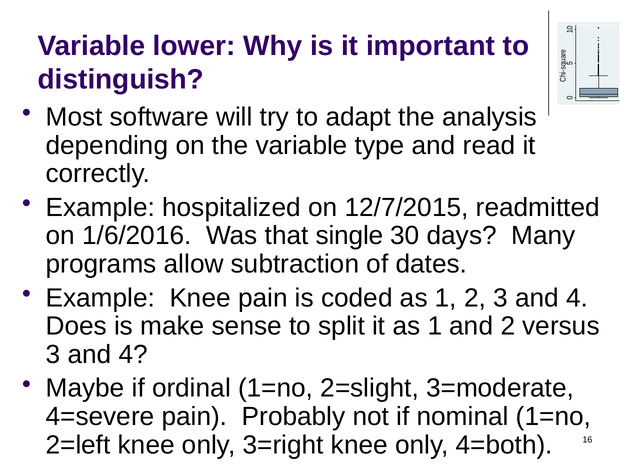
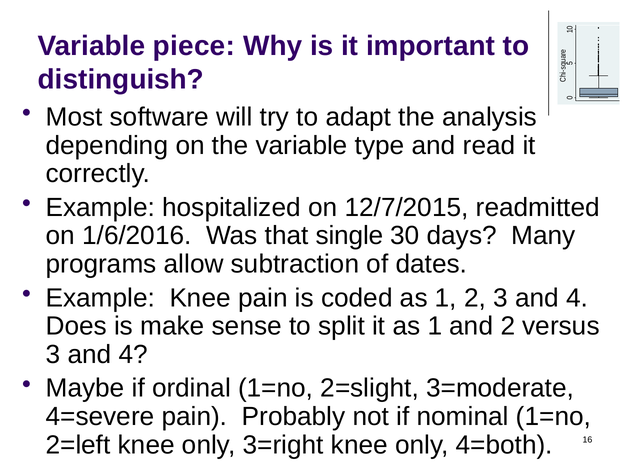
lower: lower -> piece (194, 46)
